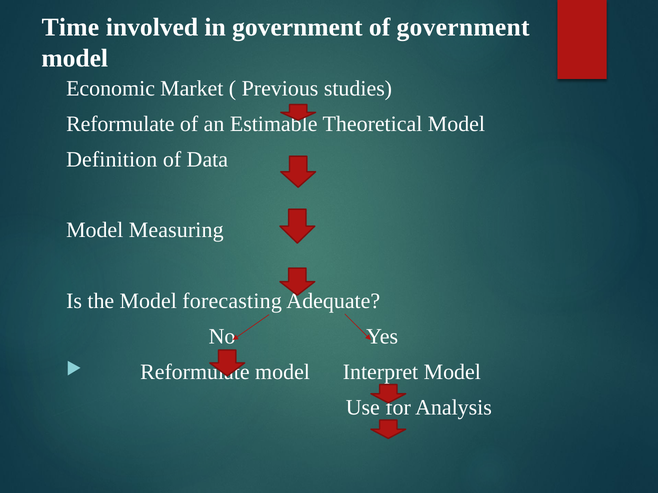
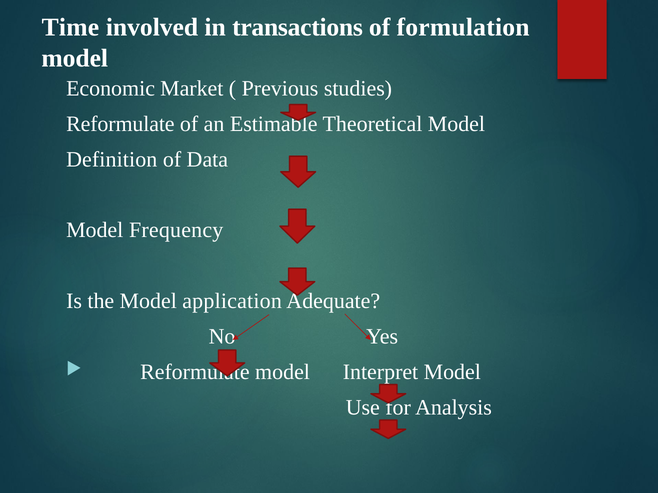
in government: government -> transactions (298, 28)
of government: government -> formulation (463, 28)
Measuring: Measuring -> Frequency (176, 230)
forecasting: forecasting -> application (232, 301)
